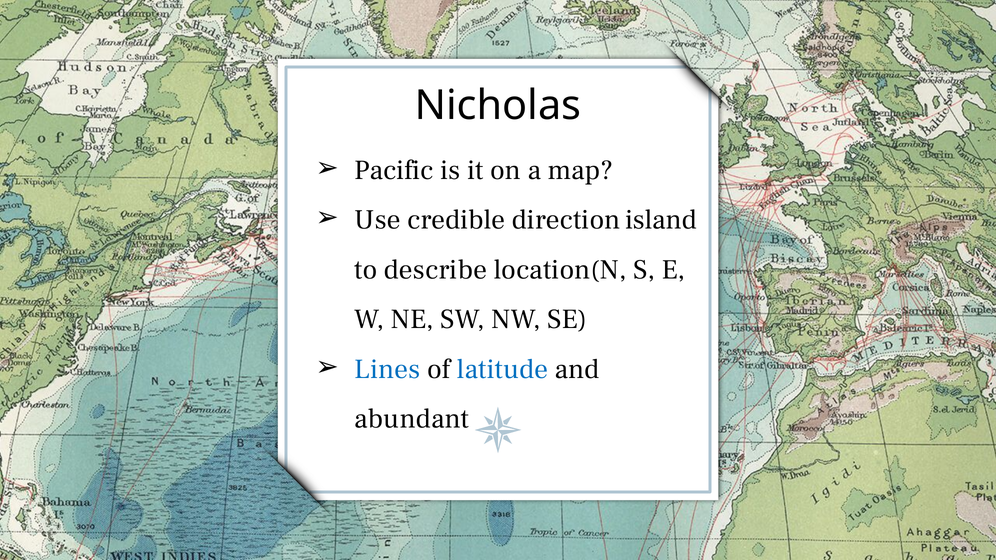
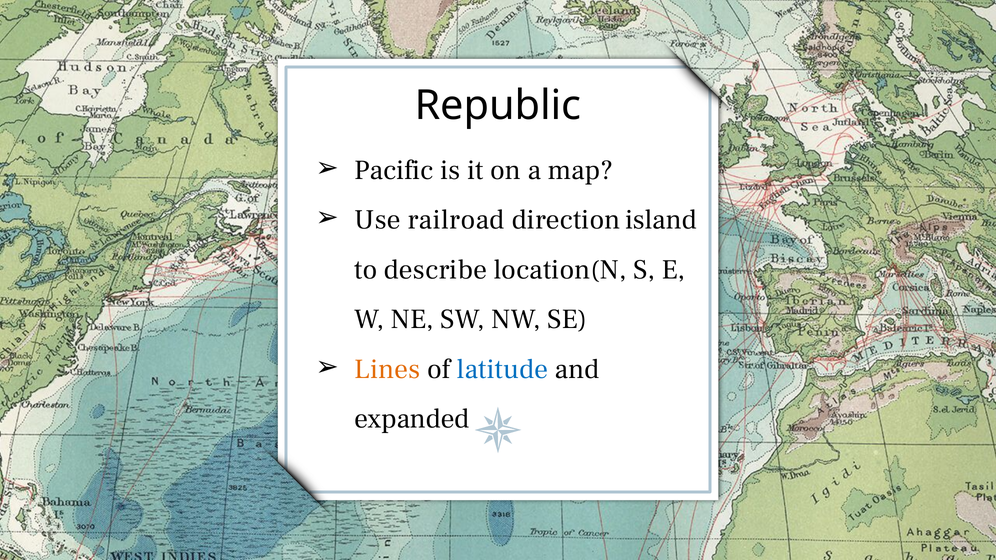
Nicholas: Nicholas -> Republic (498, 106)
credible: credible -> railroad (456, 220)
Lines colour: blue -> orange (387, 369)
abundant: abundant -> expanded (412, 419)
